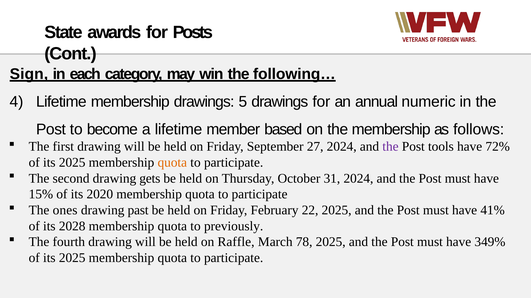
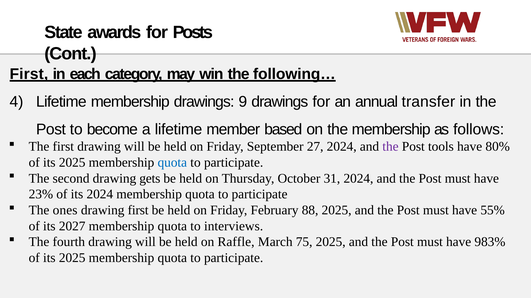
Sign: Sign -> First (29, 74)
5: 5 -> 9 (243, 102)
numeric: numeric -> transfer (428, 102)
72%: 72% -> 80% (498, 147)
quota colour: orange -> blue (172, 163)
15%: 15% -> 23% (41, 195)
its 2020: 2020 -> 2024 (100, 195)
drawing past: past -> first (138, 211)
22: 22 -> 88 (310, 211)
41%: 41% -> 55% (493, 211)
2028: 2028 -> 2027 (72, 227)
previously: previously -> interviews (234, 227)
78: 78 -> 75 (304, 242)
349%: 349% -> 983% (490, 242)
